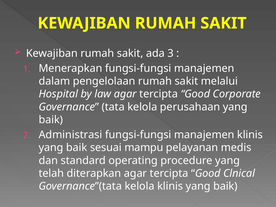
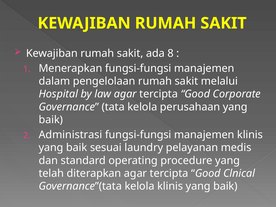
3: 3 -> 8 (171, 53)
mampu: mampu -> laundry (144, 148)
